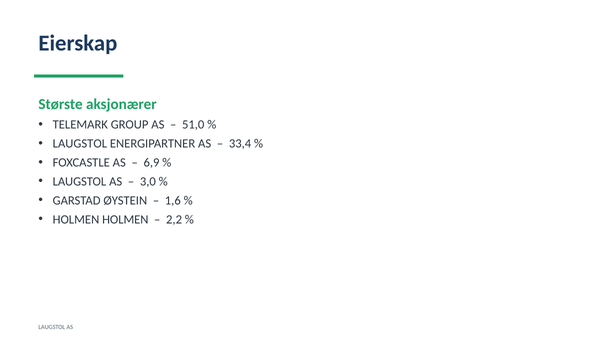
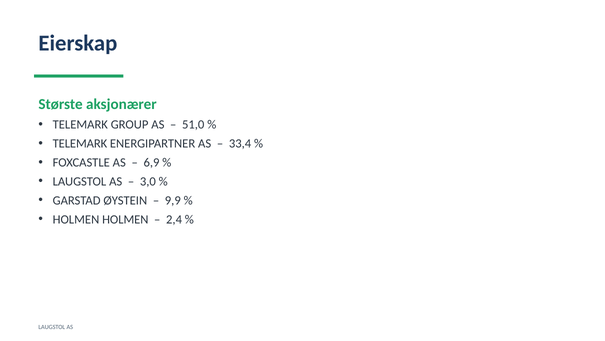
LAUGSTOL: LAUGSTOL -> TELEMARK (80, 143)
1,6: 1,6 -> 9,9 (173, 200)
2,2: 2,2 -> 2,4 (174, 219)
